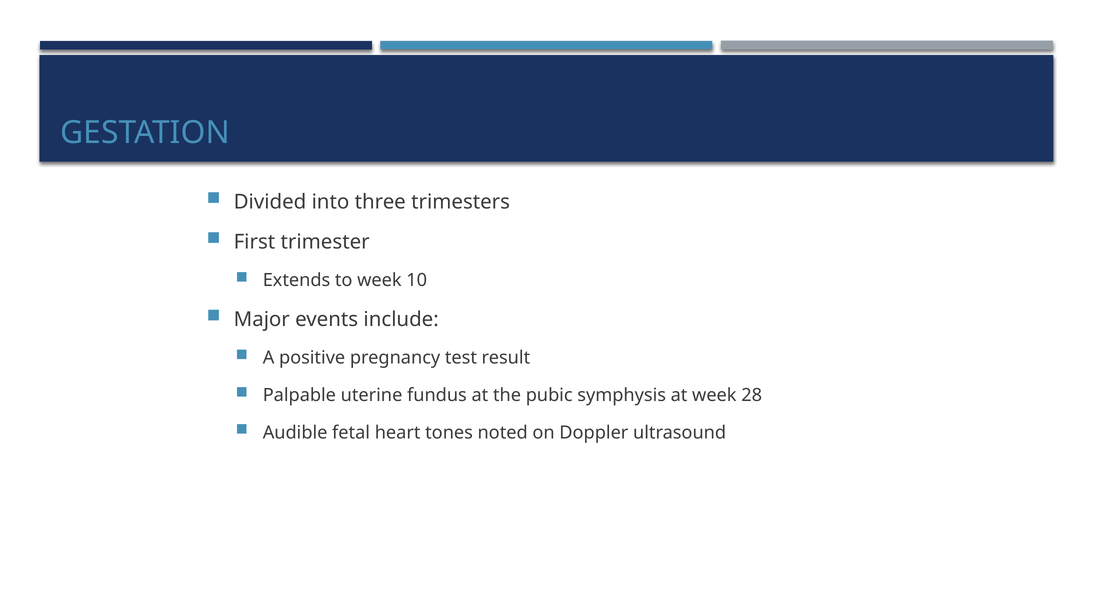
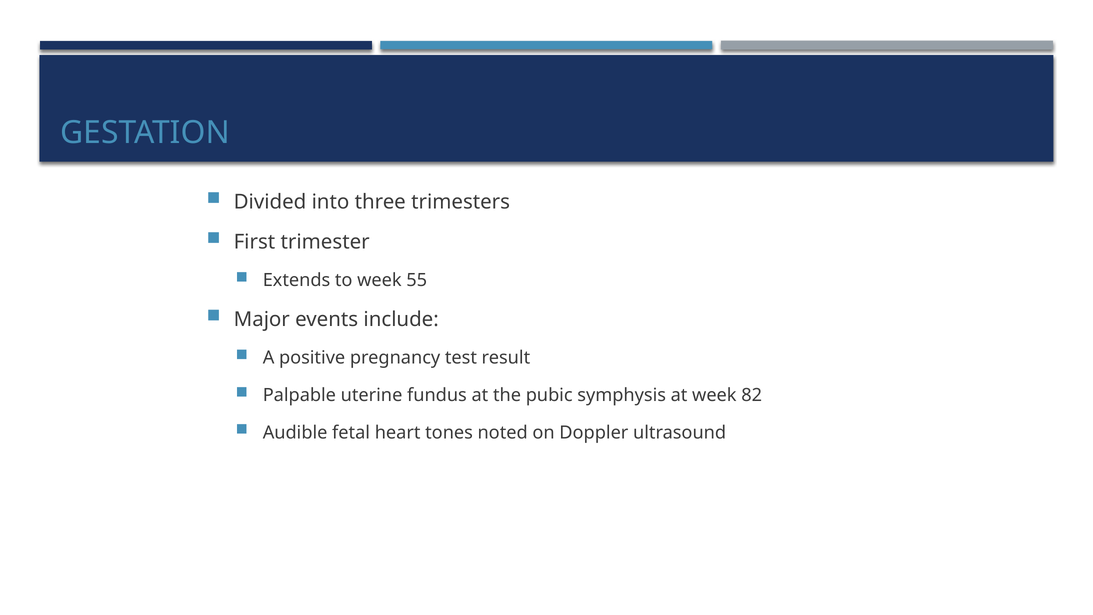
10: 10 -> 55 (417, 280)
28: 28 -> 82 (752, 395)
